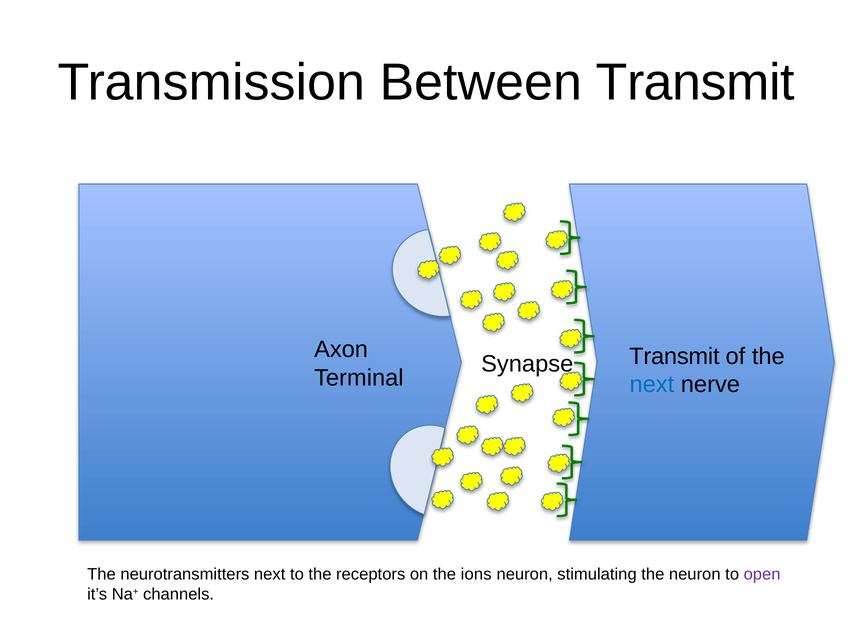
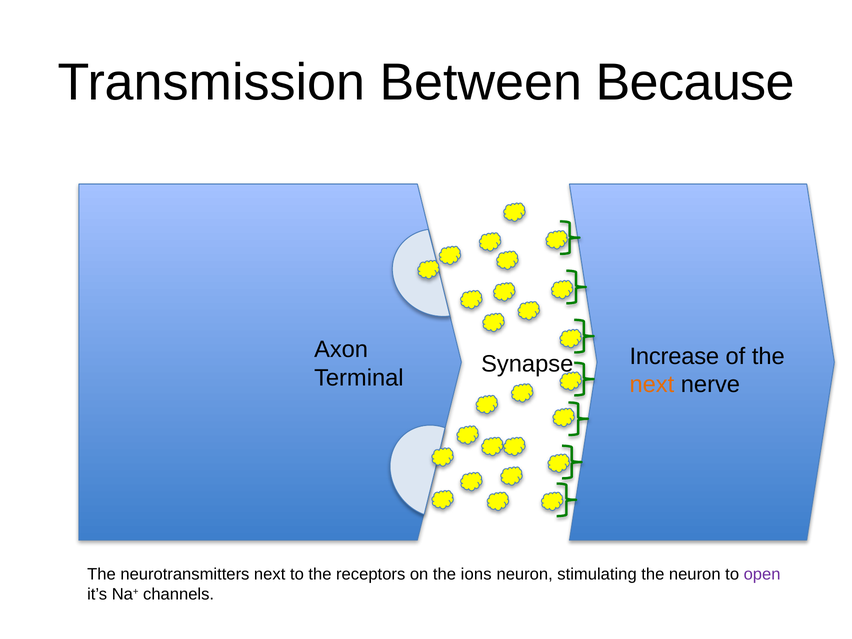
Between Transmit: Transmit -> Because (695, 82)
Transmit: Transmit -> Increase (674, 356)
next colour: blue -> orange (652, 385)
